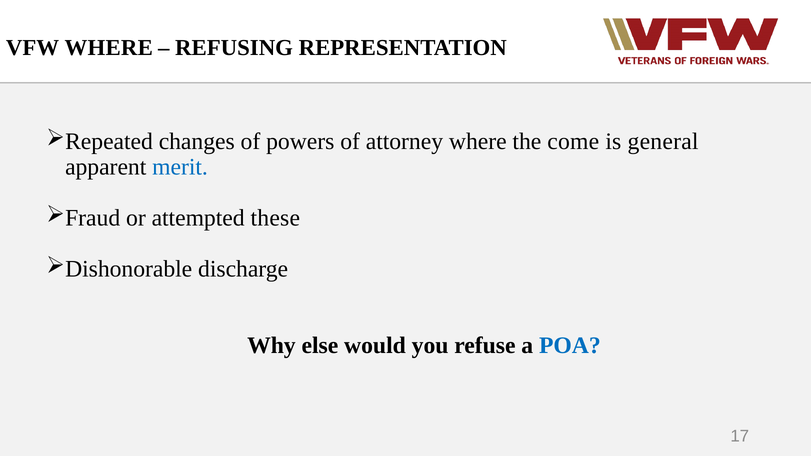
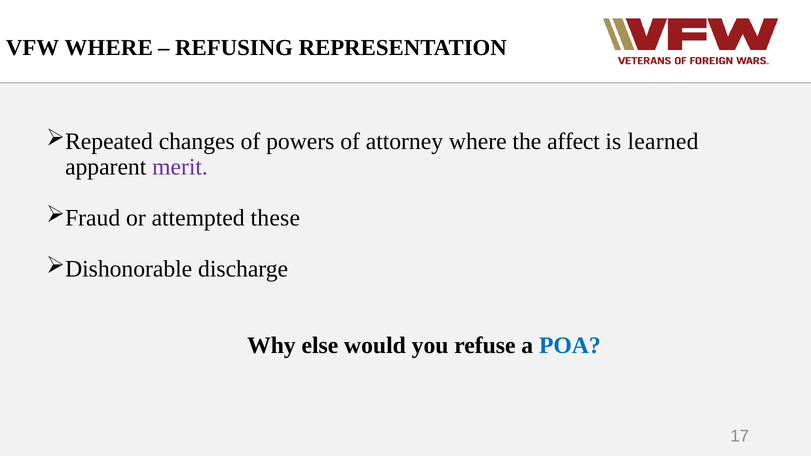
come: come -> affect (573, 141)
general: general -> learned (663, 141)
merit colour: blue -> purple (180, 167)
